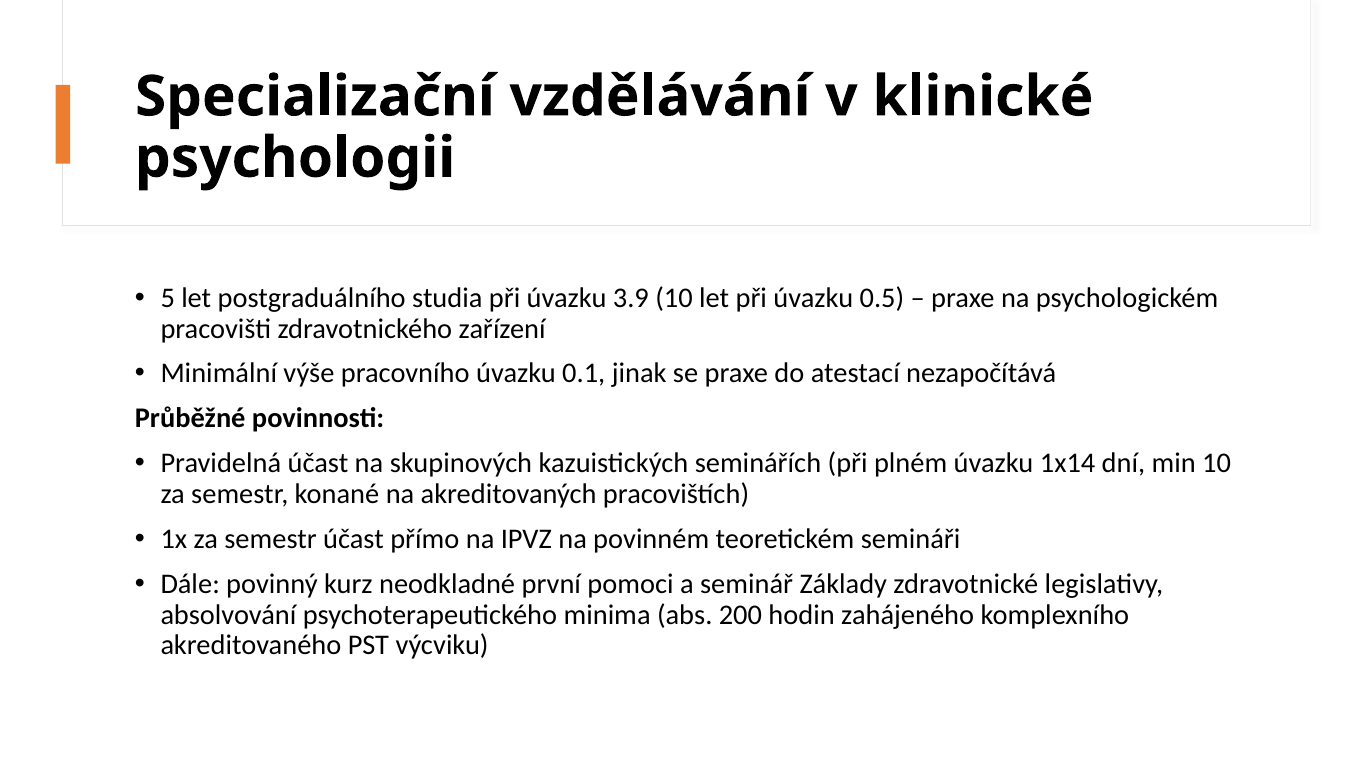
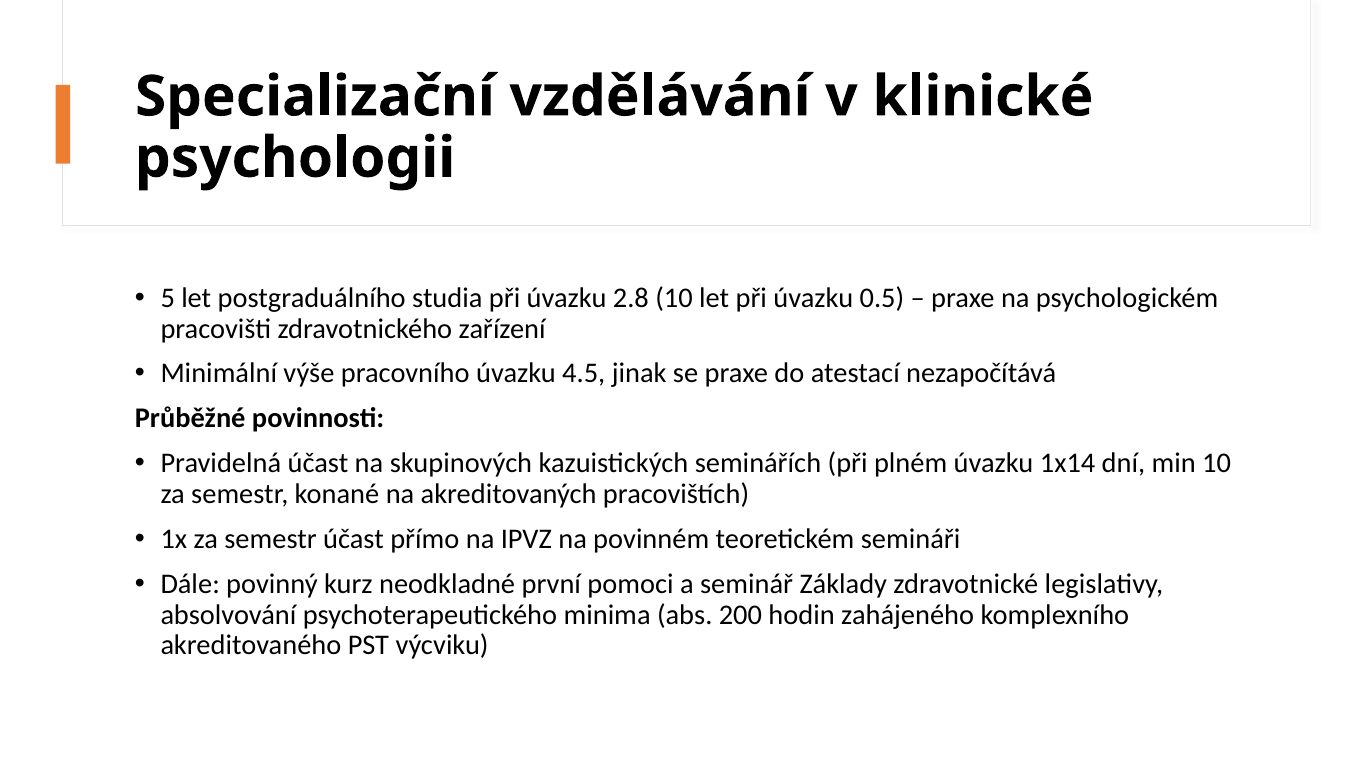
3.9: 3.9 -> 2.8 (631, 298)
0.1: 0.1 -> 4.5 (584, 373)
